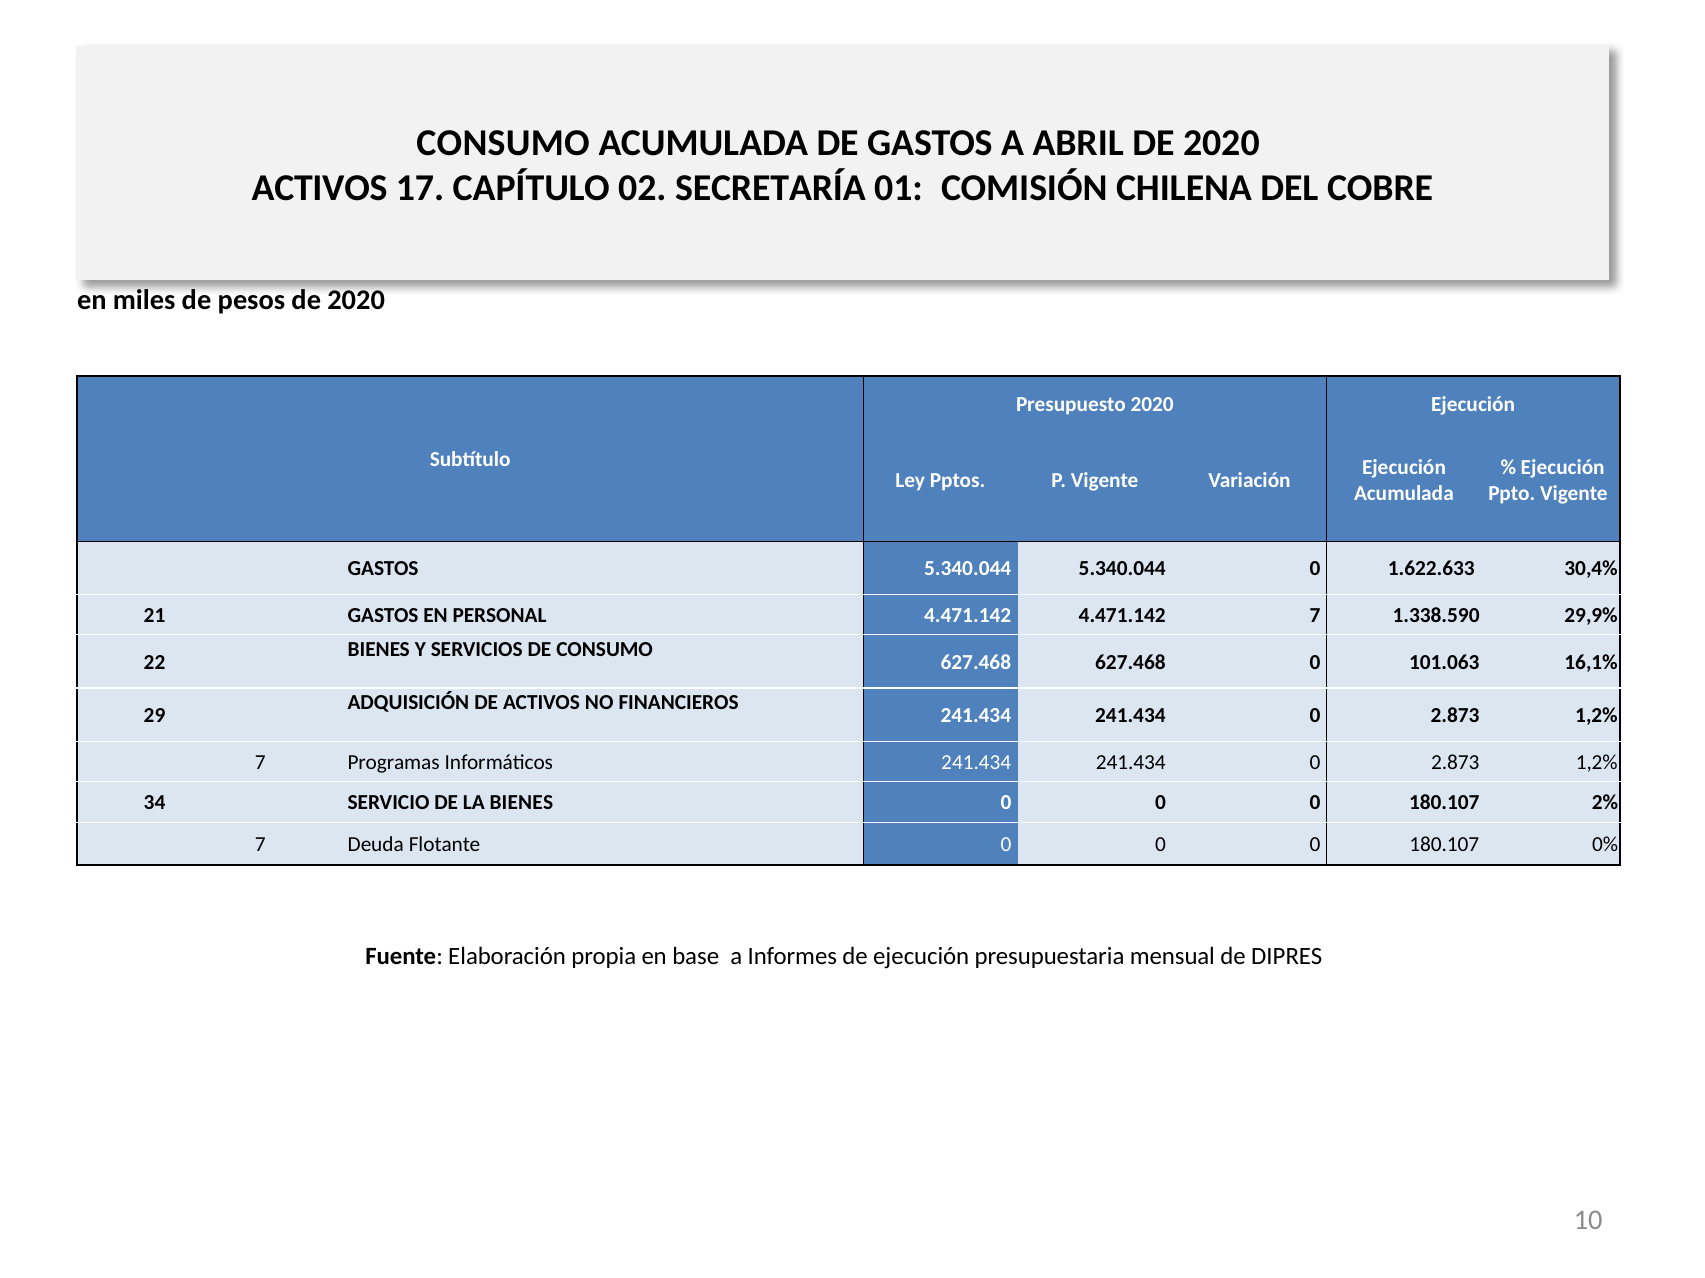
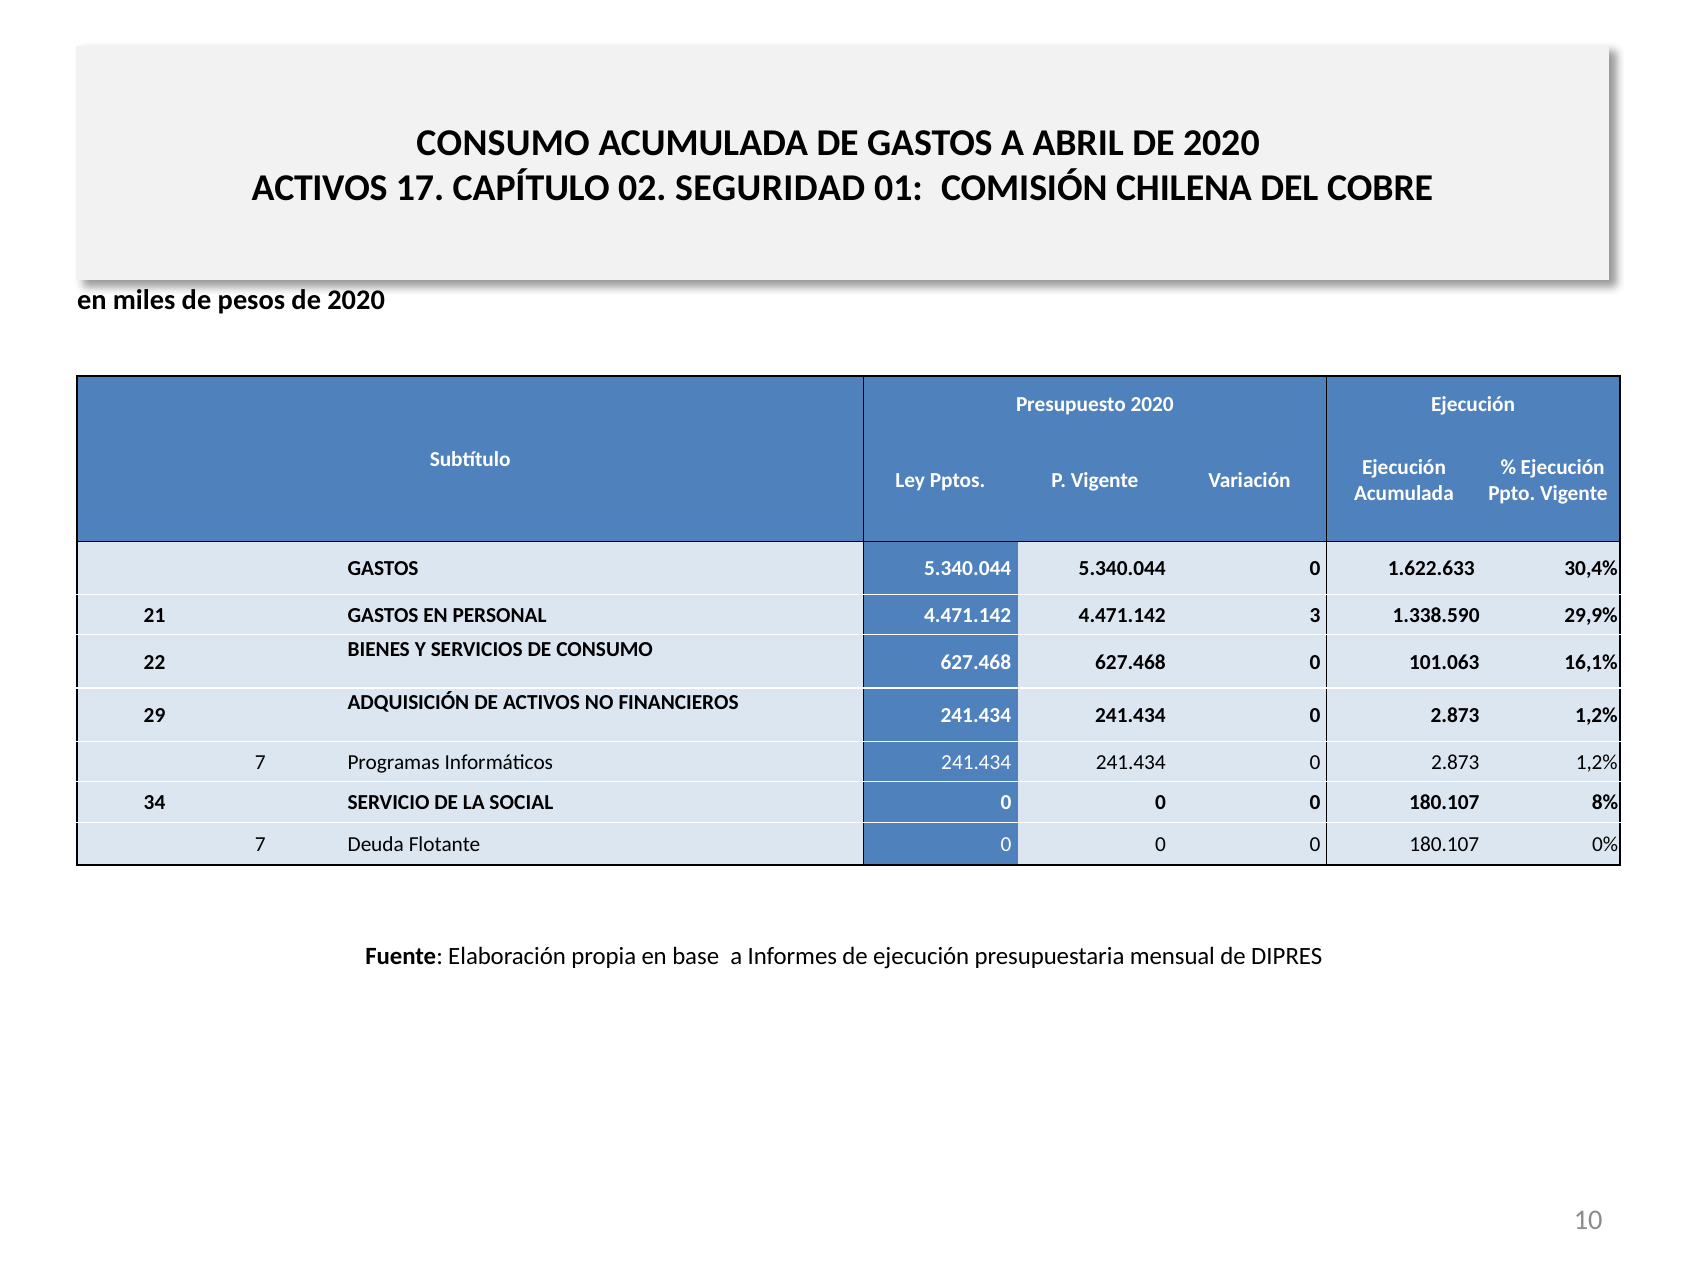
SECRETARÍA: SECRETARÍA -> SEGURIDAD (770, 188)
4.471.142 7: 7 -> 3 (1315, 616)
LA BIENES: BIENES -> SOCIAL (521, 803)
2%: 2% -> 8% (1605, 803)
